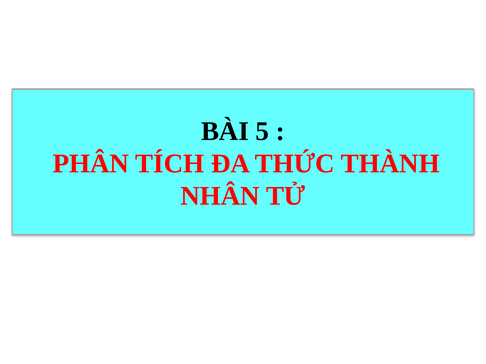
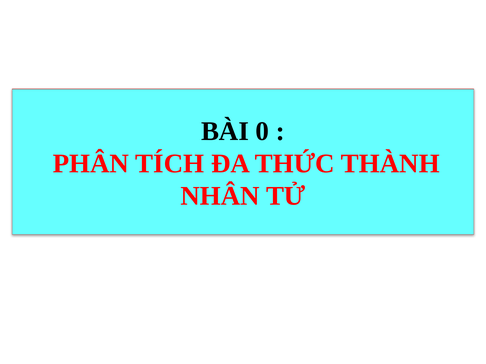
5: 5 -> 0 (262, 131)
